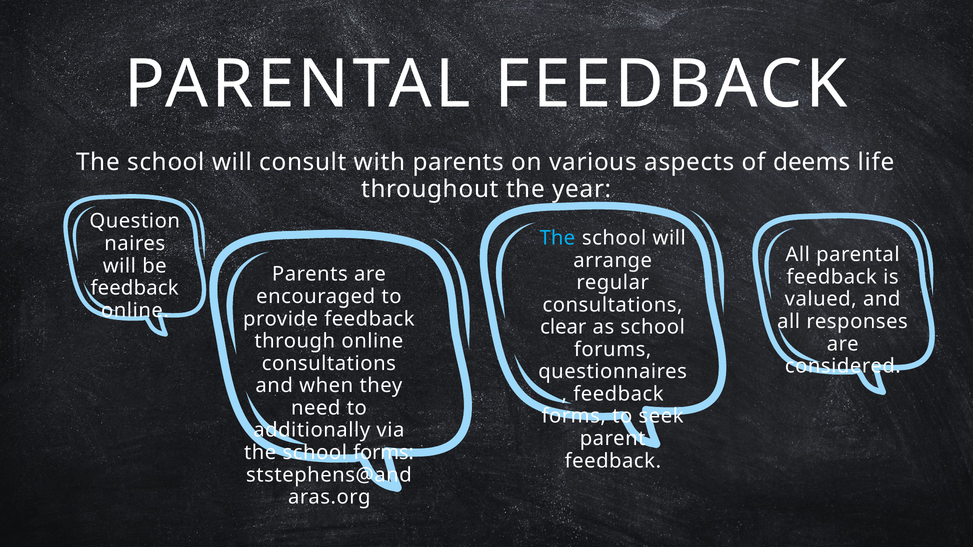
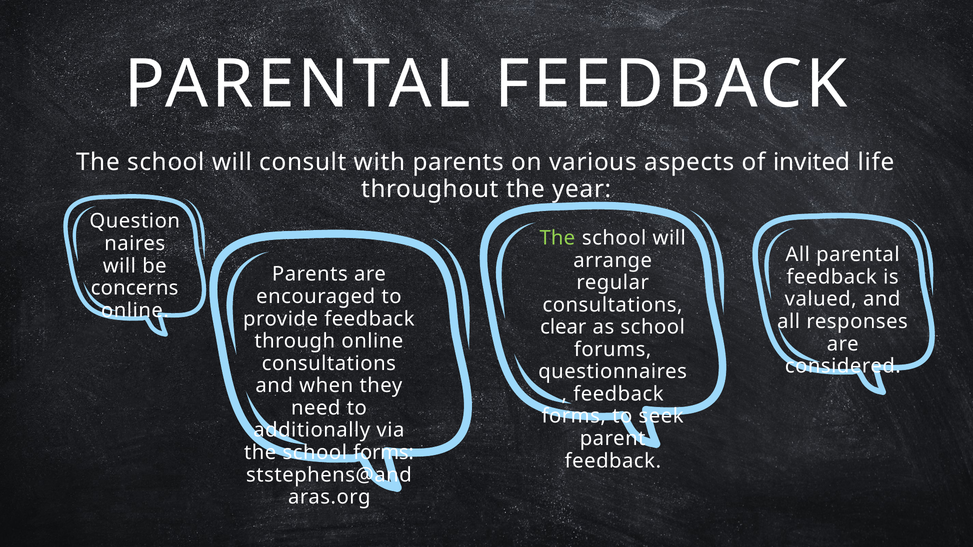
deems: deems -> invited (812, 162)
The colour: light blue -> light green (557, 238)
feedback: feedback -> concerns (135, 288)
